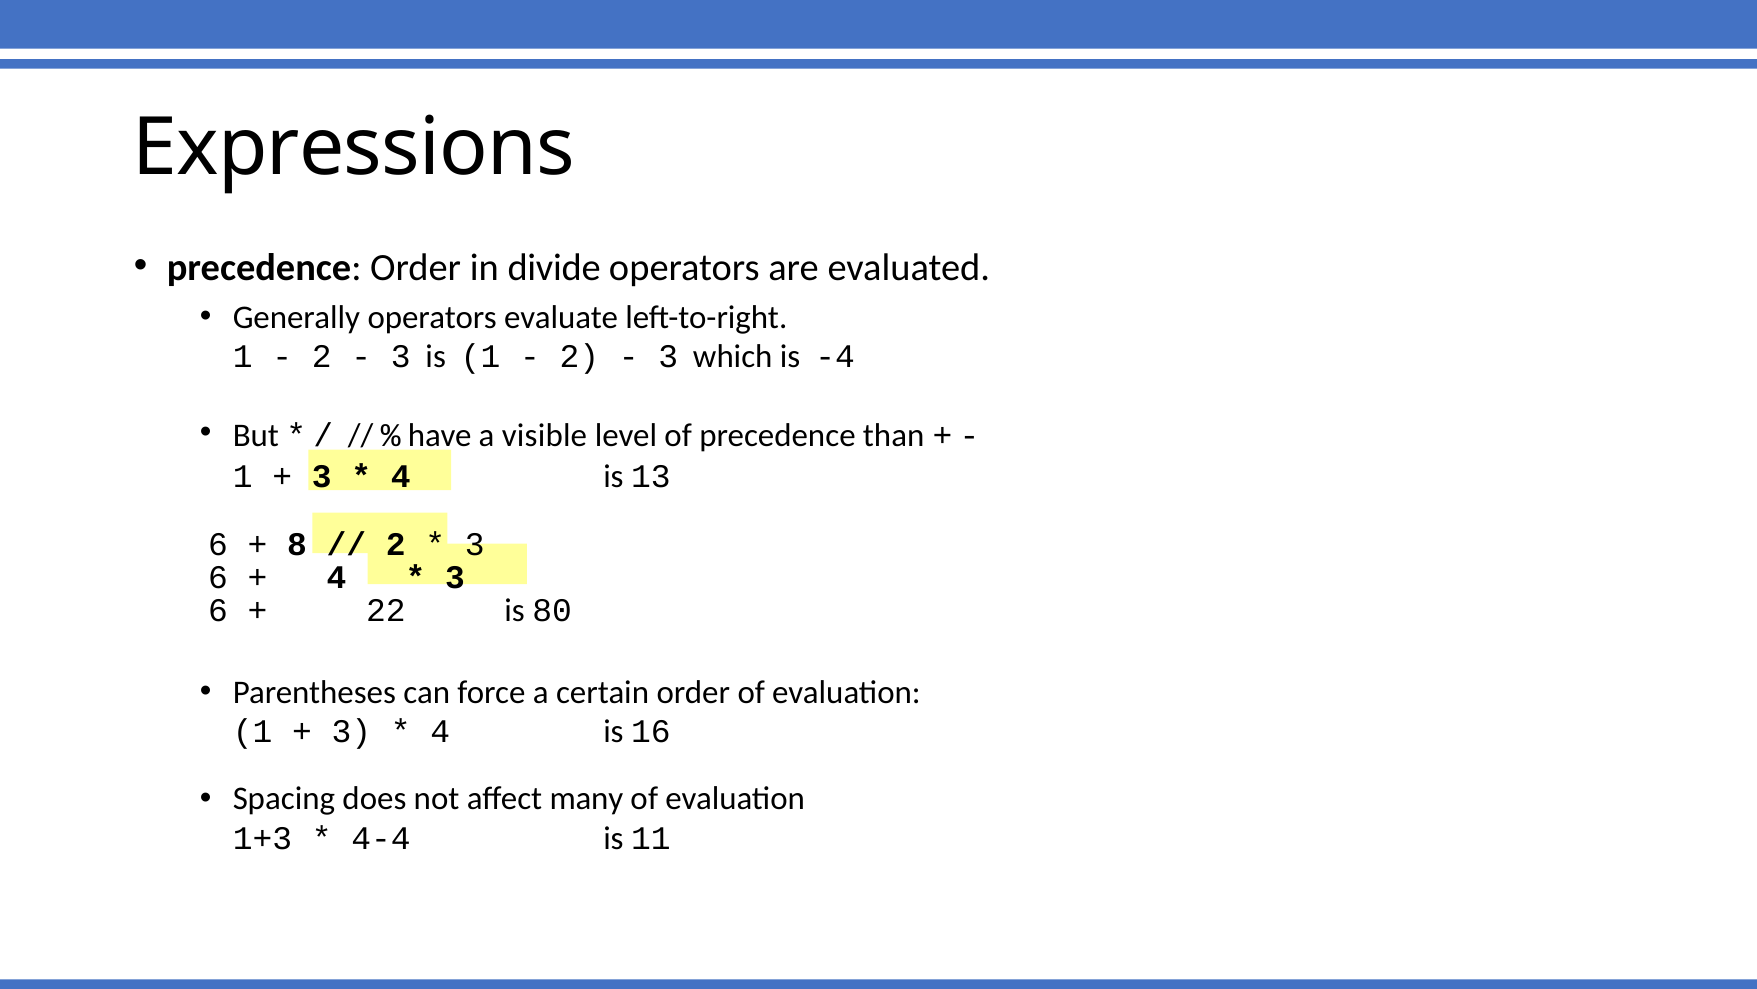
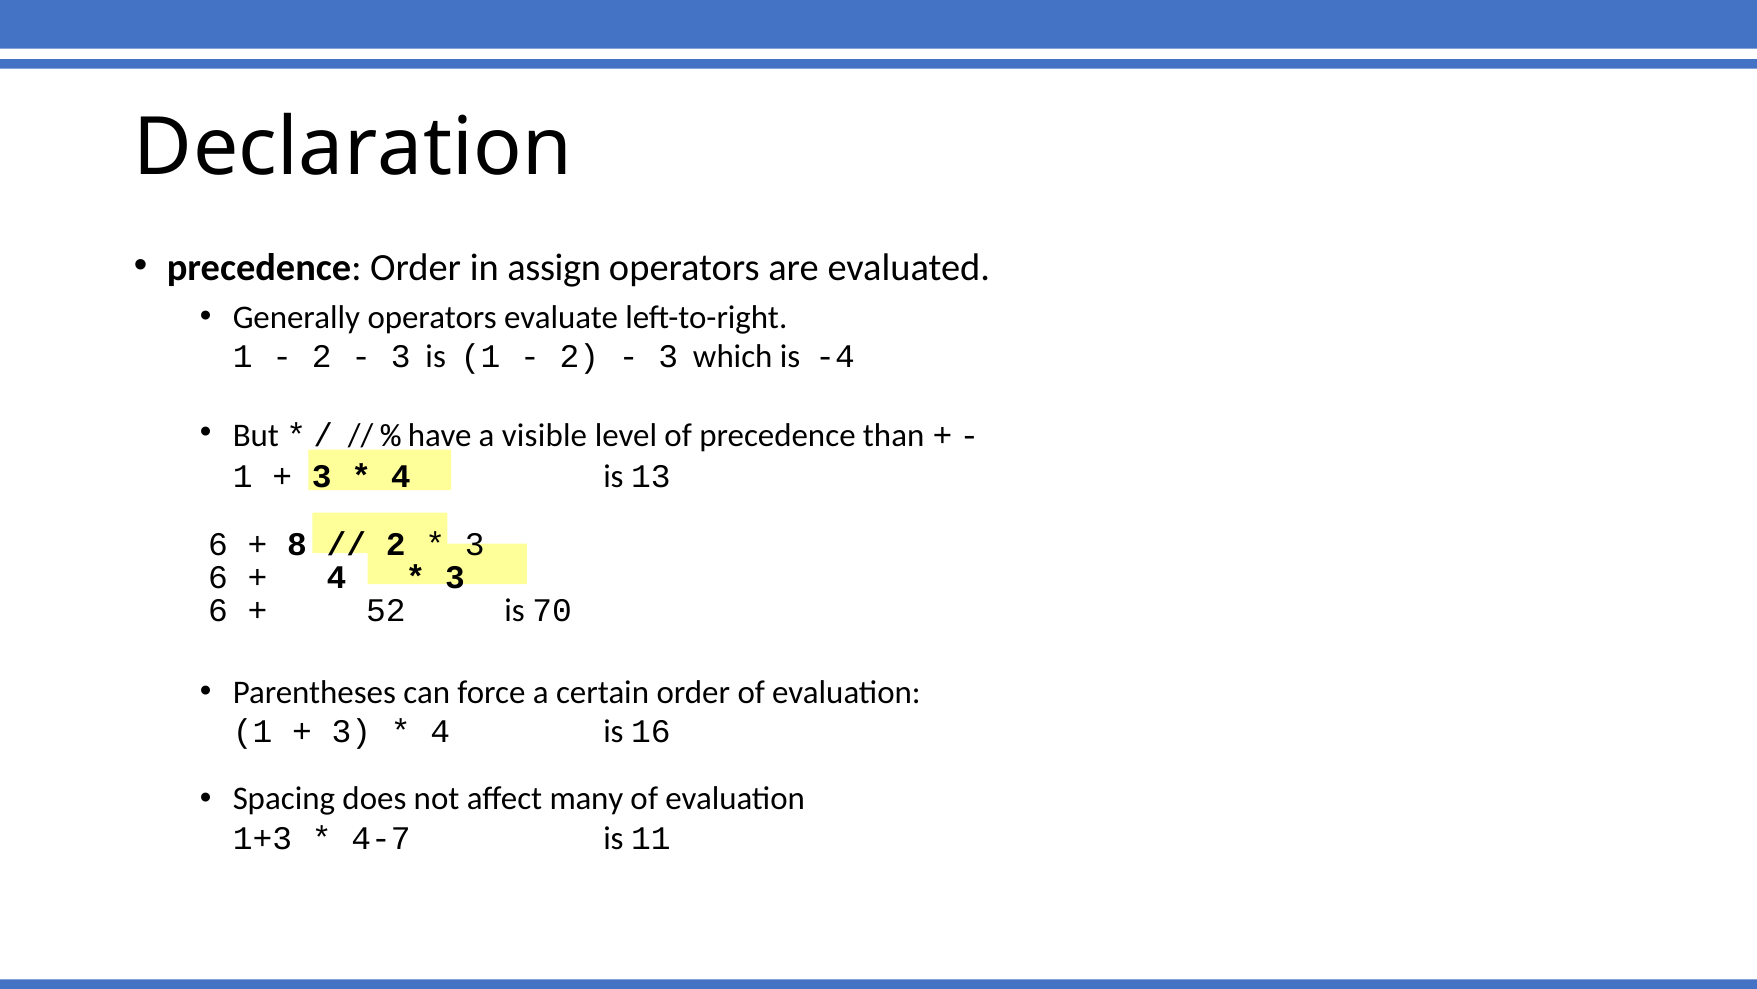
Expressions: Expressions -> Declaration (353, 148)
divide: divide -> assign (554, 267)
22: 22 -> 52 (386, 611)
80: 80 -> 70 (552, 611)
4-4: 4-4 -> 4-7 (381, 838)
